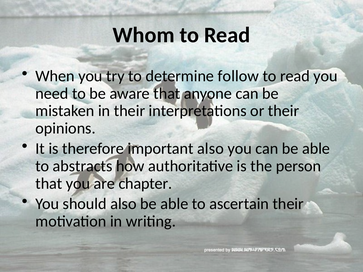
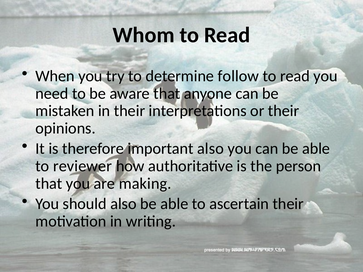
abstracts: abstracts -> reviewer (82, 166)
chapter: chapter -> making (145, 184)
